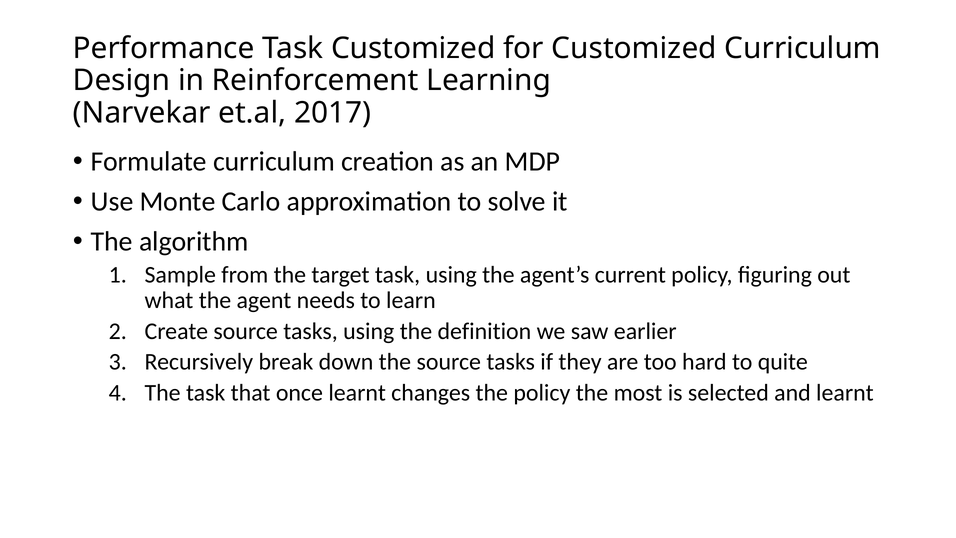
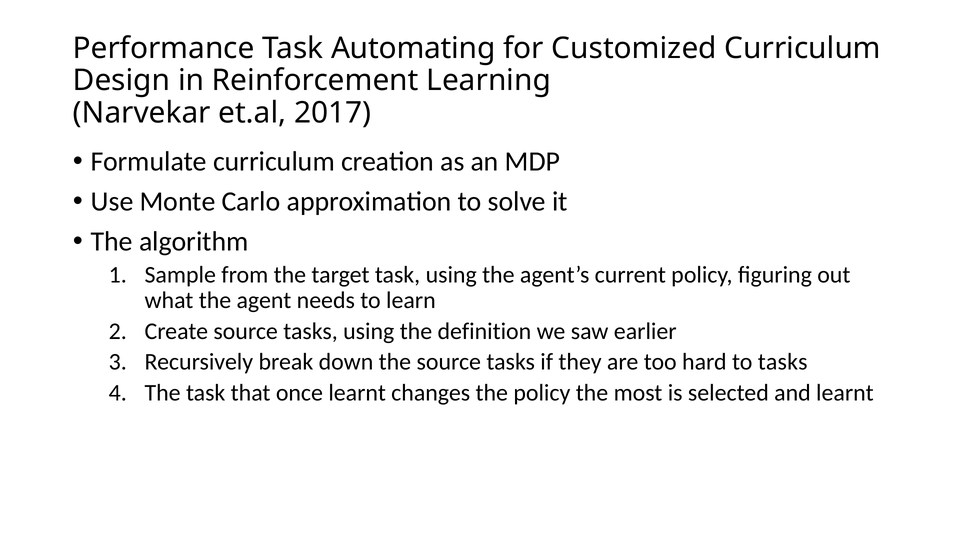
Task Customized: Customized -> Automating (413, 48)
to quite: quite -> tasks (783, 362)
